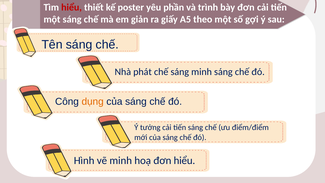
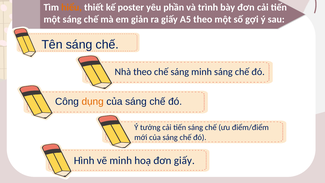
hiểu colour: red -> orange (72, 7)
Nhà phát: phát -> theo (143, 72)
đơn hiểu: hiểu -> giấy (184, 160)
